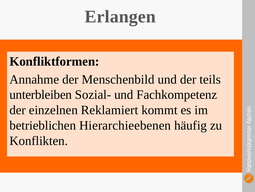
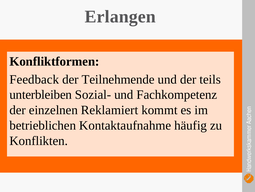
Annahme: Annahme -> Feedback (34, 79)
Menschenbild: Menschenbild -> Teilnehmende (118, 79)
Hierarchieebenen: Hierarchieebenen -> Kontaktaufnahme (125, 125)
